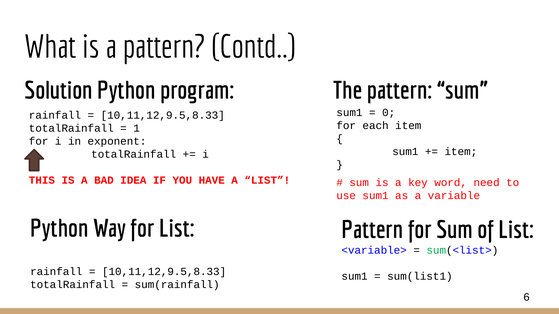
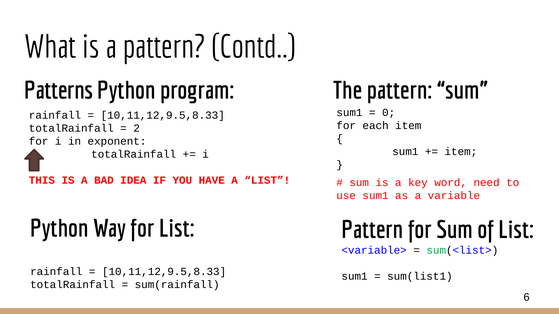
Solution: Solution -> Patterns (59, 91)
1: 1 -> 2 (137, 128)
